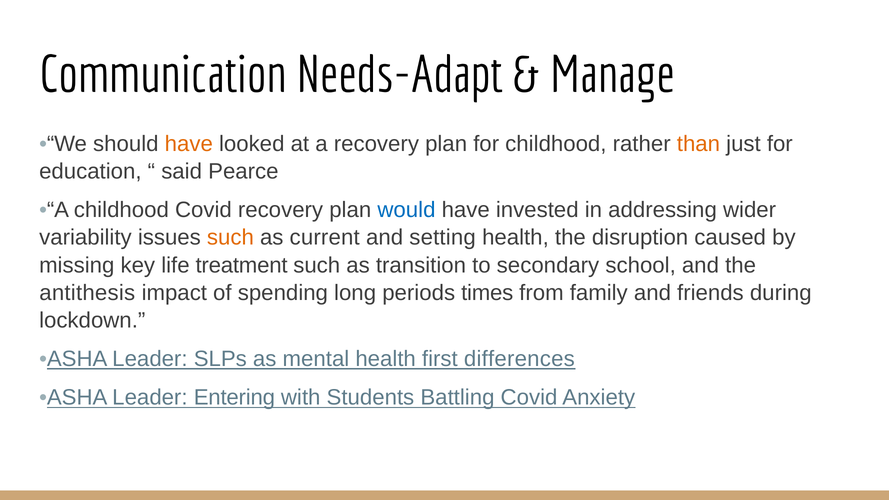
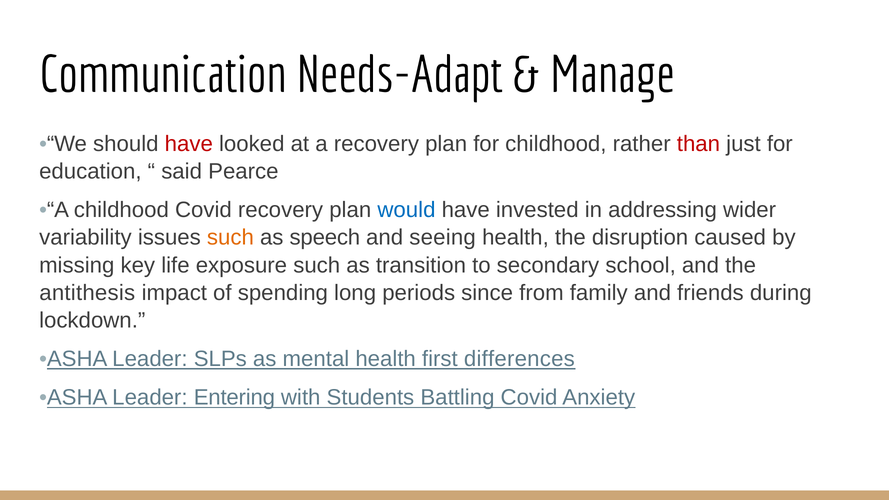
have colour: orange -> red (189, 144)
than colour: orange -> red (698, 144)
current: current -> speech (325, 238)
setting: setting -> seeing (443, 238)
treatment: treatment -> exposure (241, 265)
times: times -> since (487, 293)
